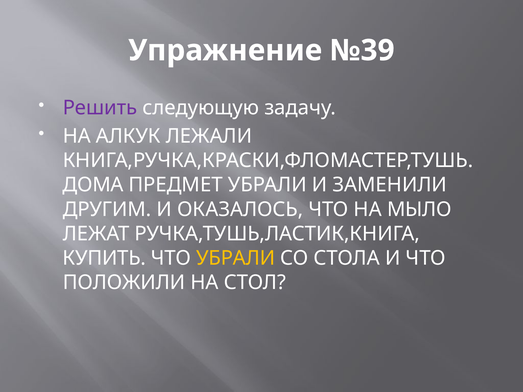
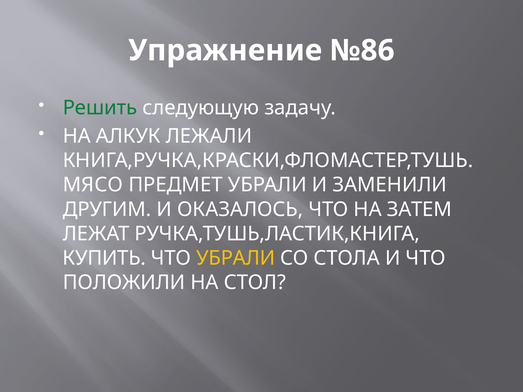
№39: №39 -> №86 (362, 50)
Решить colour: purple -> green (100, 108)
ДОМА: ДОМА -> МЯСО (93, 185)
МЫЛО: МЫЛО -> ЗАТЕМ (419, 209)
